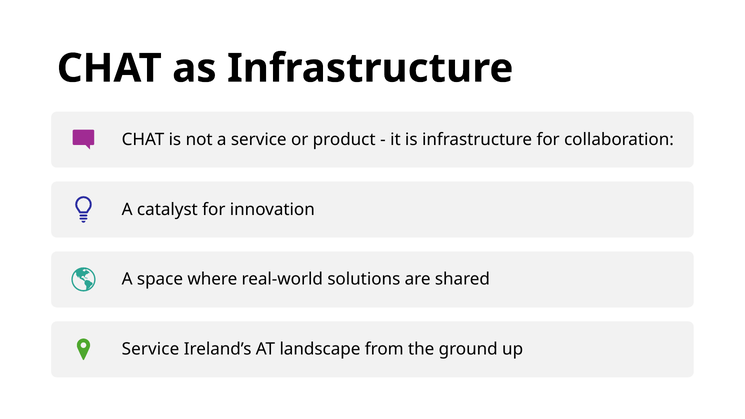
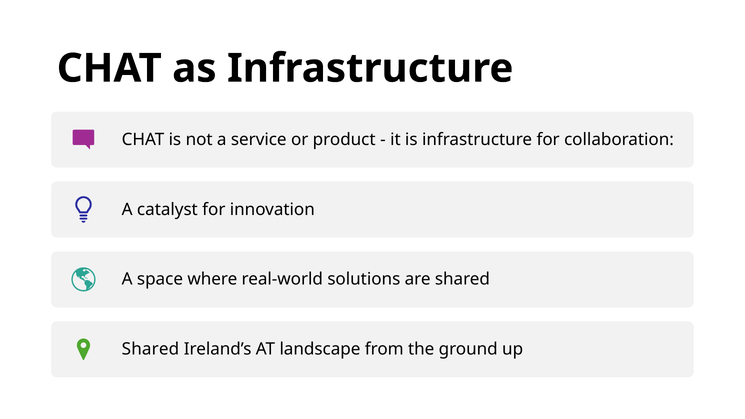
Service: Service -> Shared (150, 349)
